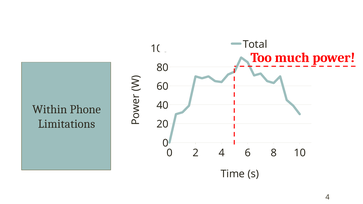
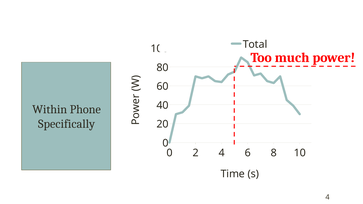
Limitations: Limitations -> Specifically (67, 124)
